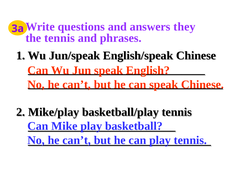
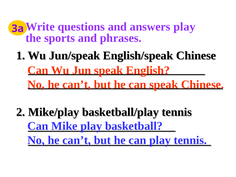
answers they: they -> play (184, 27)
the tennis: tennis -> sports (60, 38)
